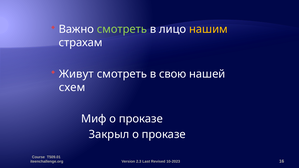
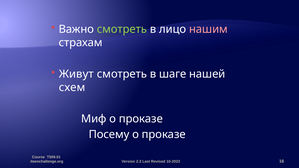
нашим colour: yellow -> pink (208, 29)
свою: свою -> шаге (173, 74)
Закрыл: Закрыл -> Посему (109, 135)
